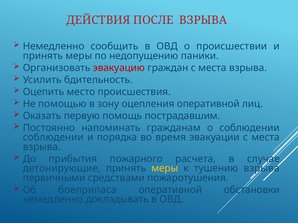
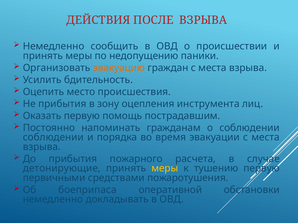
эвакуацию colour: red -> orange (119, 68)
Не помощью: помощью -> прибытия (62, 104)
оцепления оперативной: оперативной -> инструмента (208, 104)
тушению взрыва: взрыва -> первую (262, 169)
